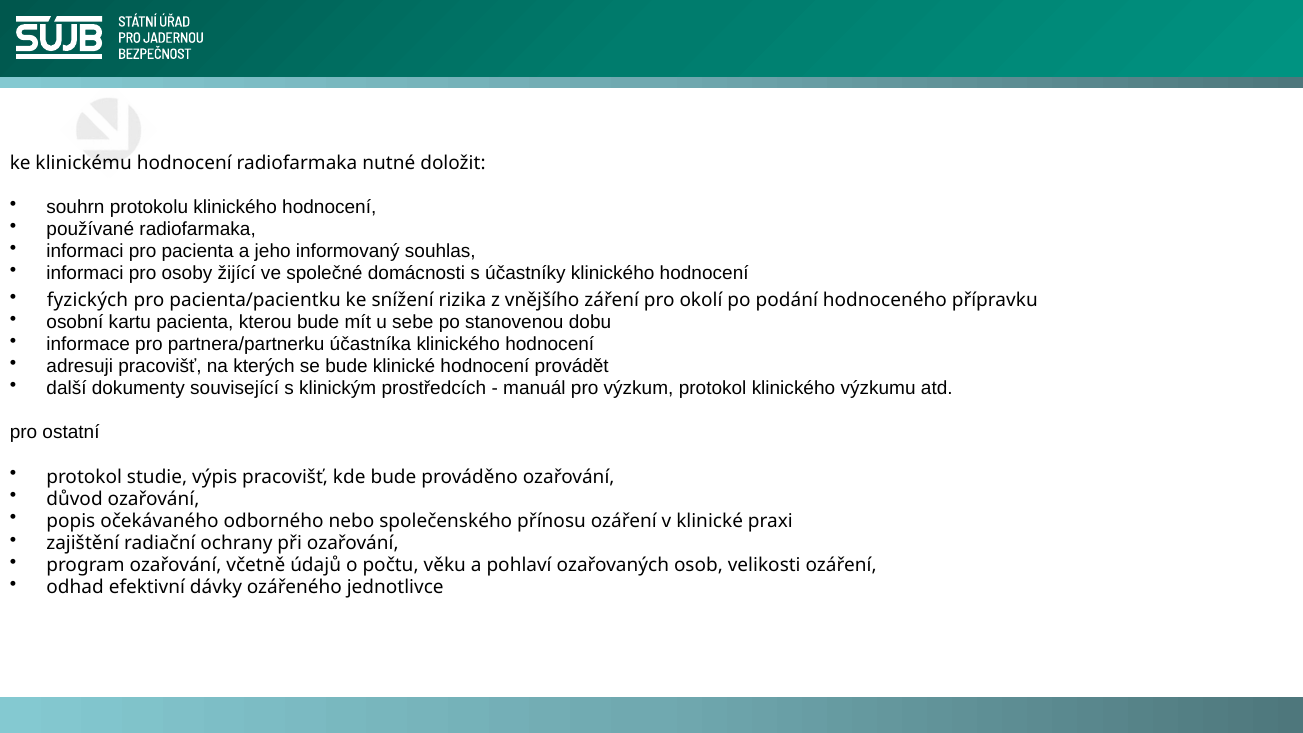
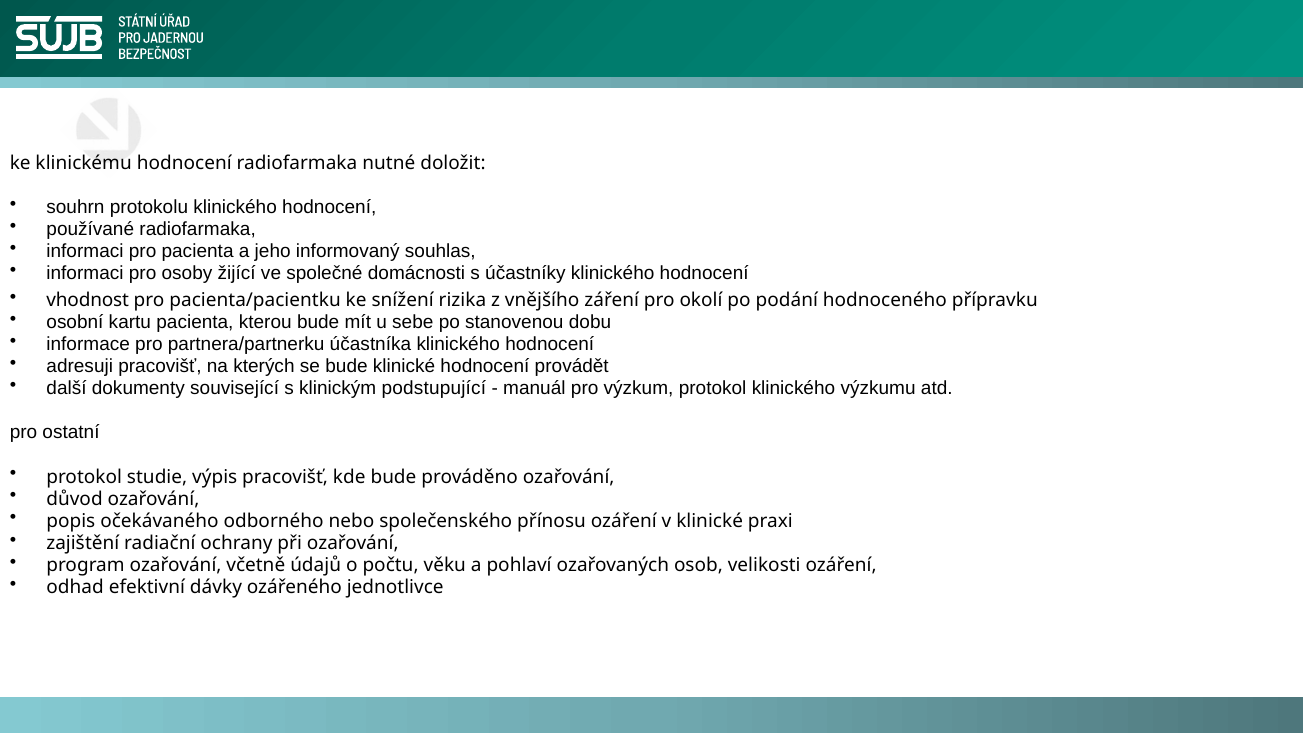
fyzických: fyzických -> vhodnost (88, 300)
prostředcích: prostředcích -> podstupující (434, 388)
